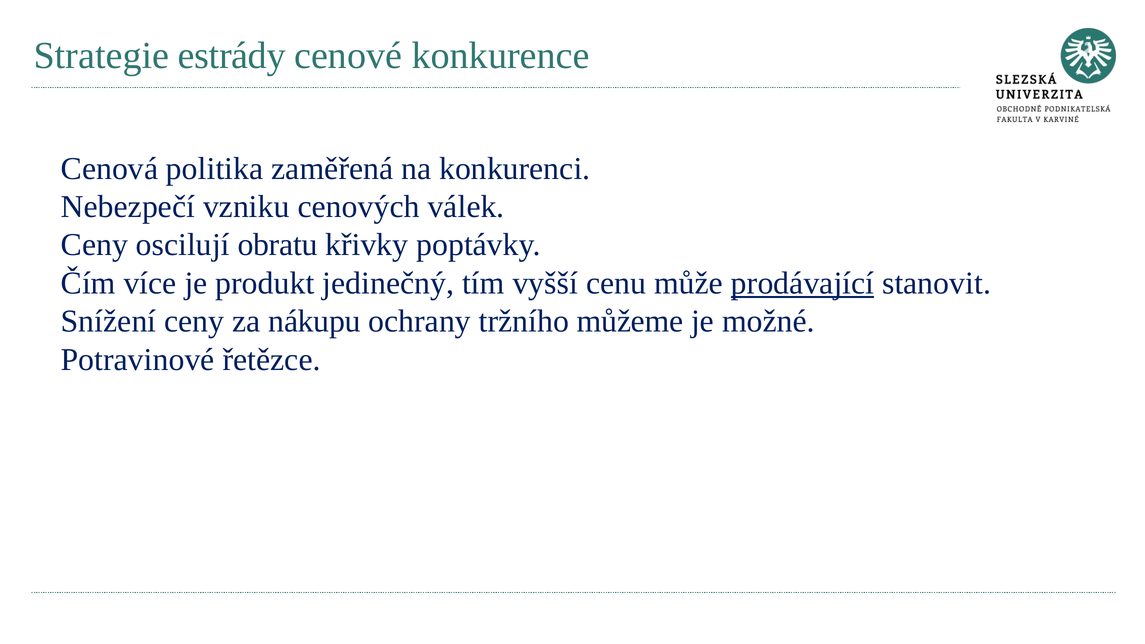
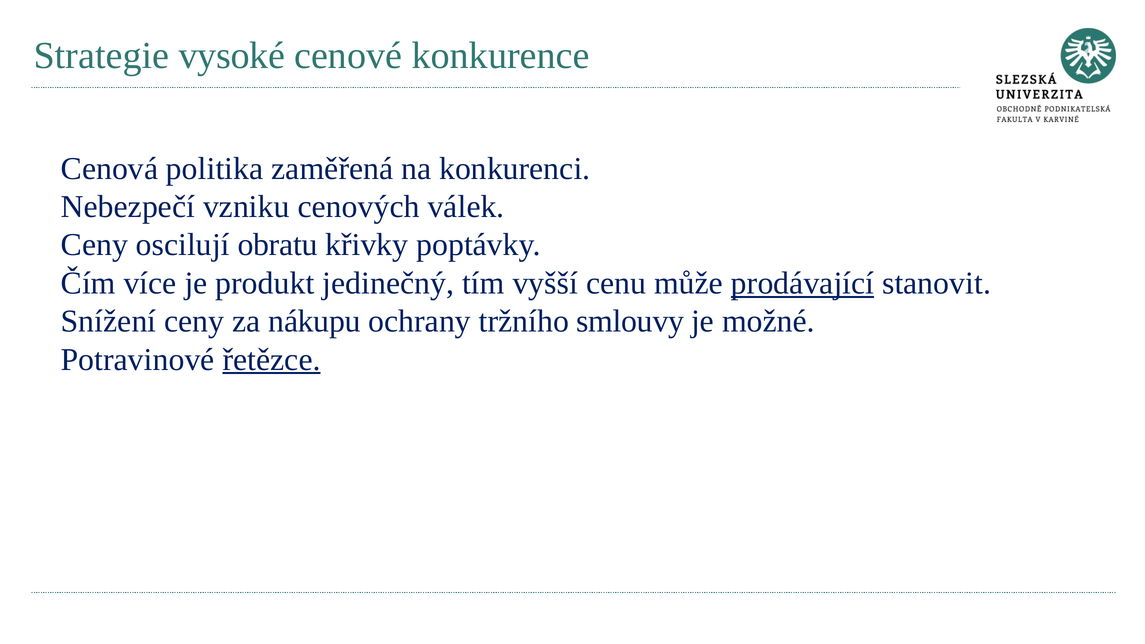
estrády: estrády -> vysoké (232, 56)
můžeme: můžeme -> smlouvy (630, 321)
řetězce underline: none -> present (272, 360)
